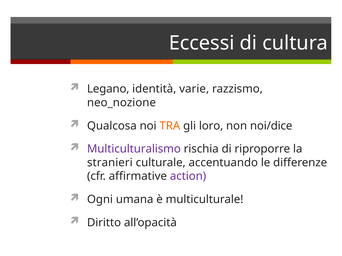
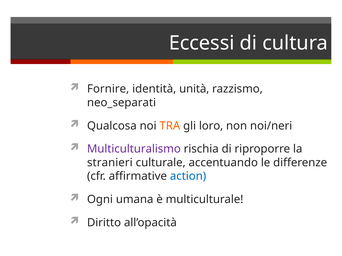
Legano: Legano -> Fornire (108, 89)
varie: varie -> unità (194, 89)
neo_nozione: neo_nozione -> neo_separati (122, 103)
noi/dice: noi/dice -> noi/neri (271, 126)
action colour: purple -> blue (188, 177)
